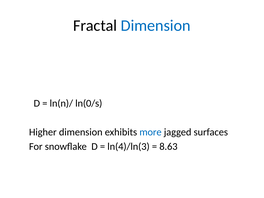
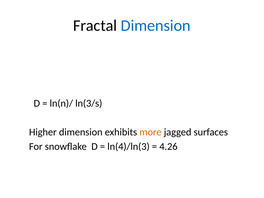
ln(0/s: ln(0/s -> ln(3/s (89, 103)
more colour: blue -> orange (151, 132)
8.63: 8.63 -> 4.26 (168, 147)
